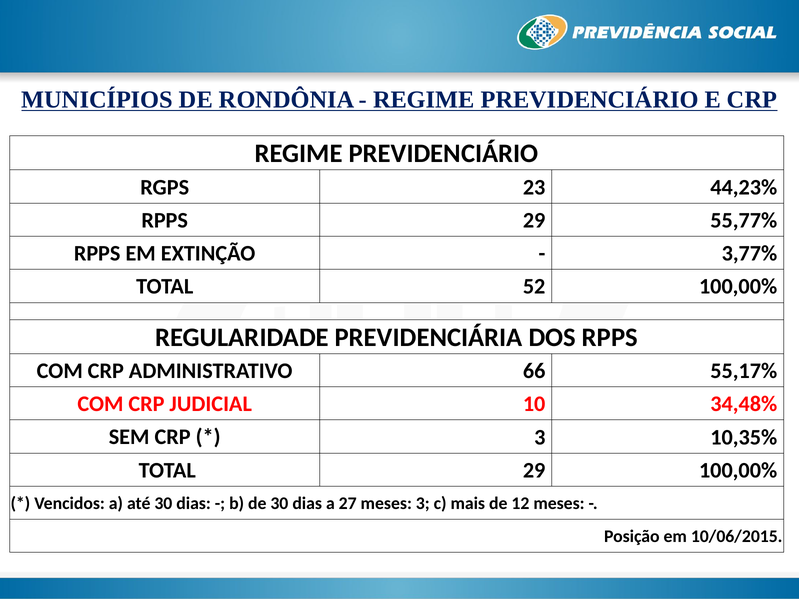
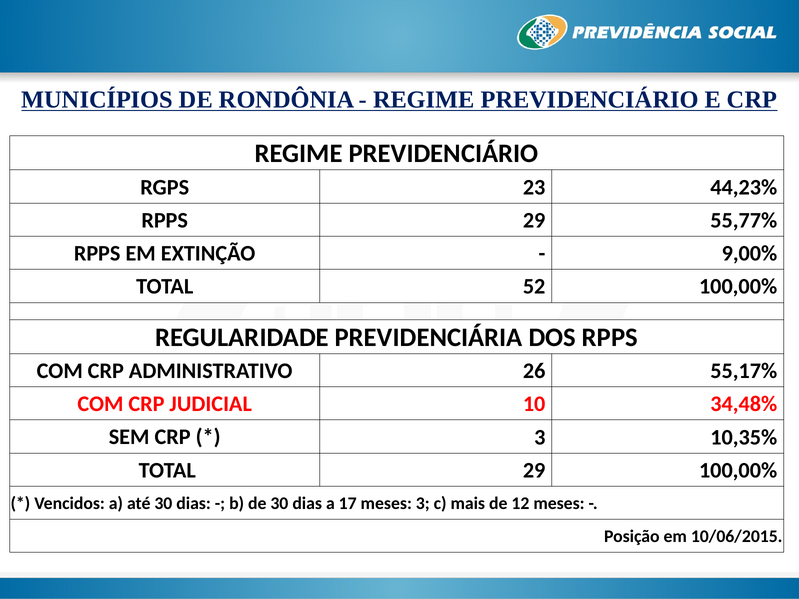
3,77%: 3,77% -> 9,00% (749, 254)
66: 66 -> 26 (534, 371)
27: 27 -> 17 (348, 504)
